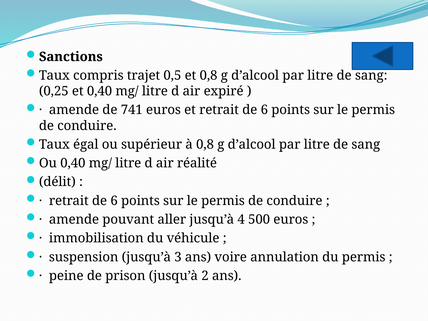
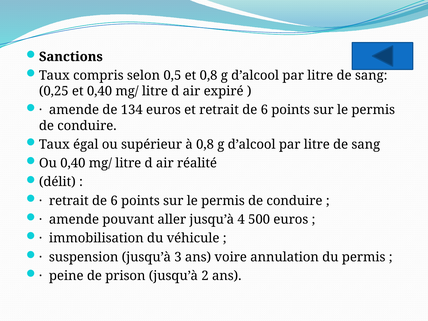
trajet: trajet -> selon (144, 76)
741: 741 -> 134 (132, 110)
